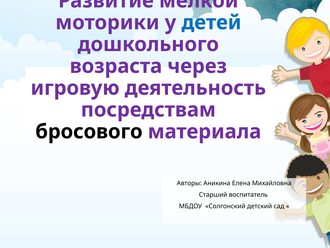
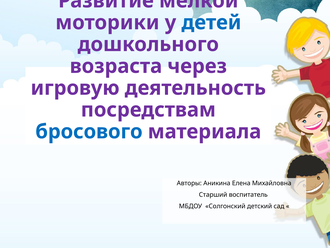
бросового colour: black -> blue (89, 131)
